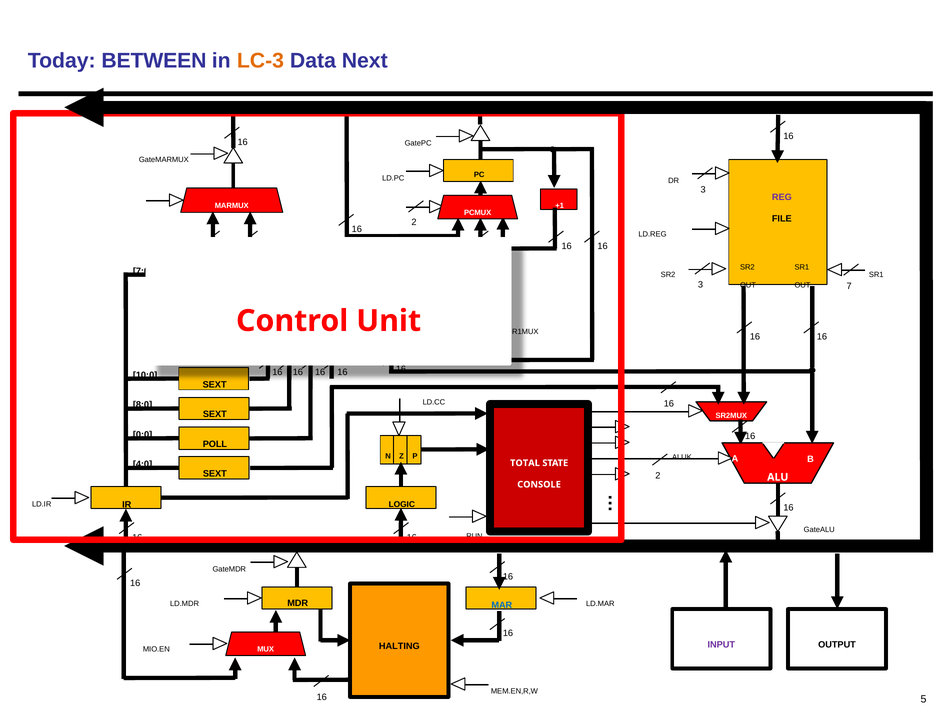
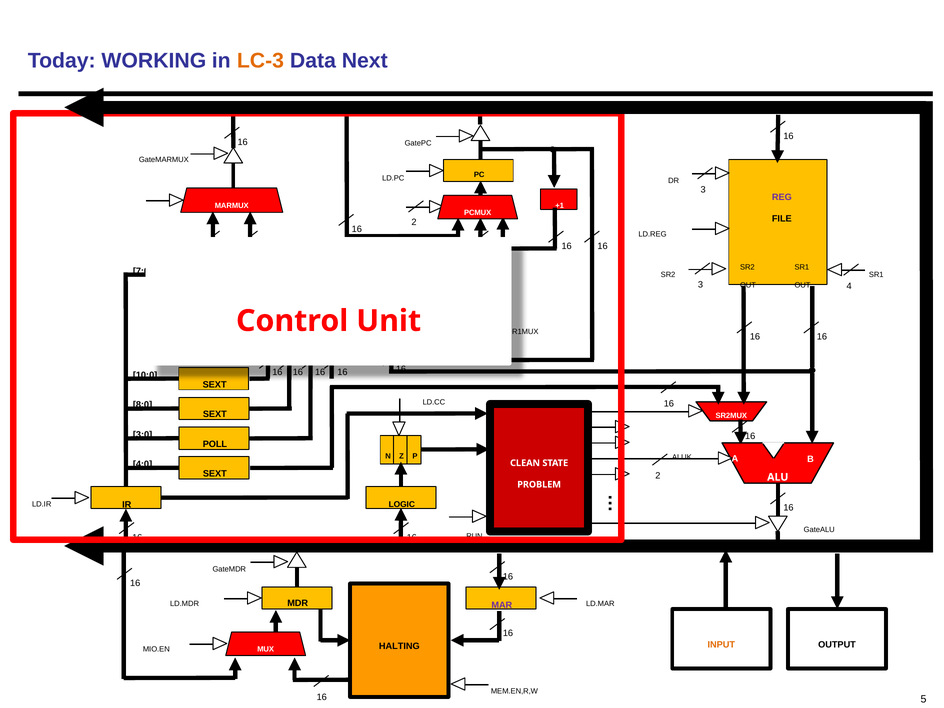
BETWEEN: BETWEEN -> WORKING (154, 61)
7: 7 -> 4 (849, 286)
0:0: 0:0 -> 3:0 (143, 435)
TOTAL: TOTAL -> CLEAN (525, 463)
CONSOLE: CONSOLE -> PROBLEM (539, 484)
MAR colour: blue -> purple (502, 605)
INPUT colour: purple -> orange (721, 645)
